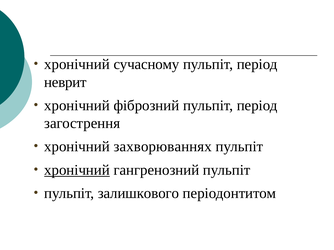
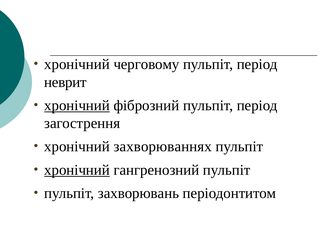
сучасному: сучасному -> черговому (146, 64)
хронічний underline: none -> present (77, 106)
залишкового: залишкового -> захворювань (138, 194)
